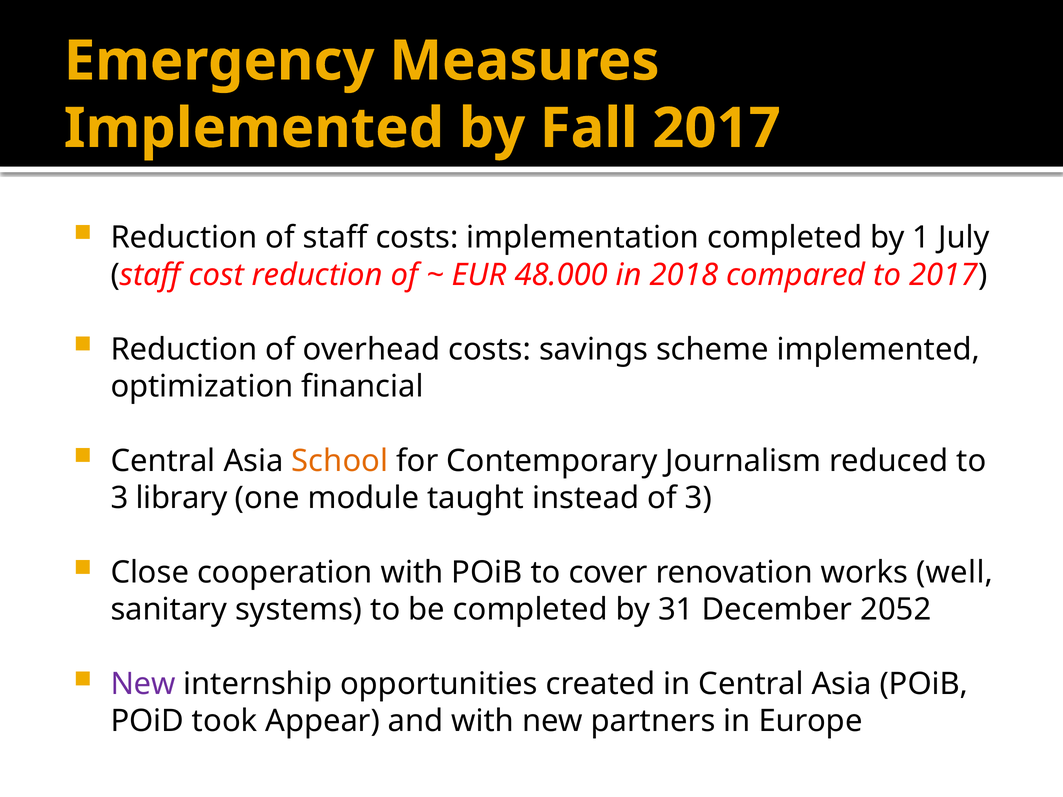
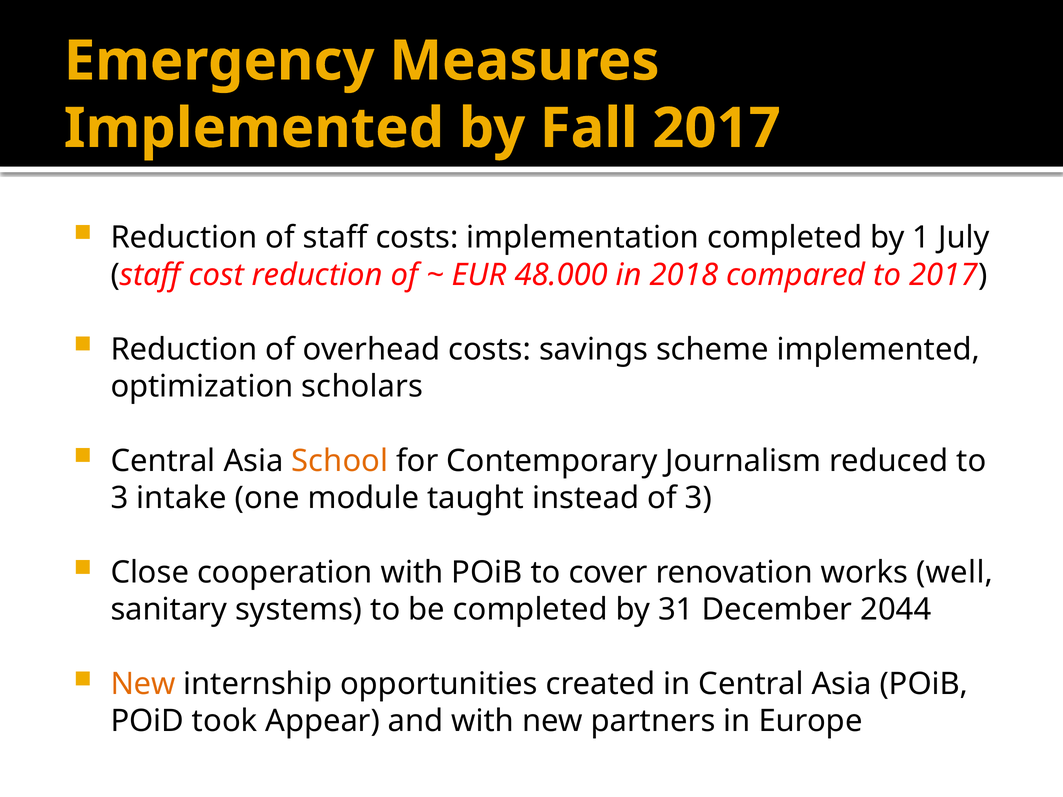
financial: financial -> scholars (362, 387)
library: library -> intake (182, 498)
2052: 2052 -> 2044 (896, 610)
New colour: purple -> orange (143, 684)
